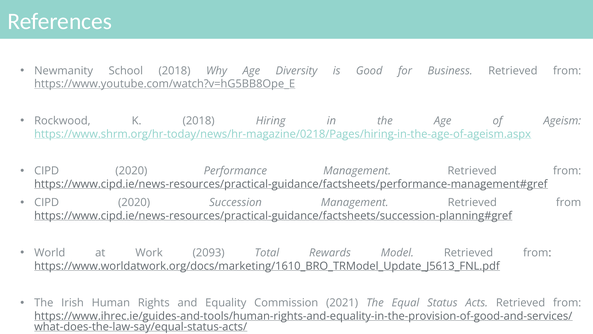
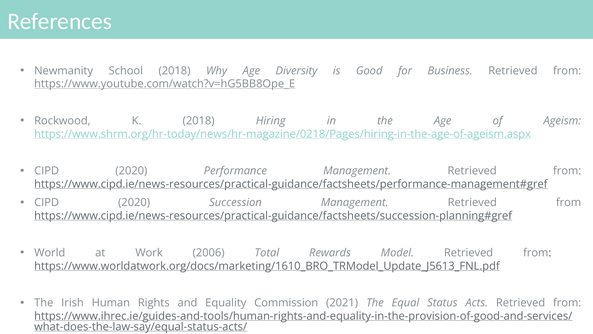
2093: 2093 -> 2006 (209, 252)
